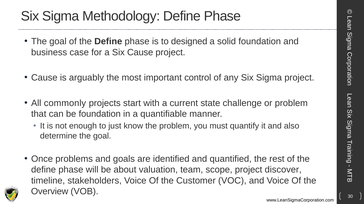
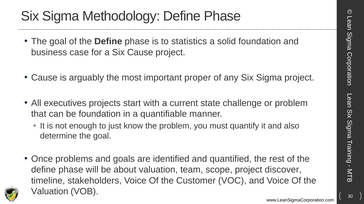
designed: designed -> statistics (189, 42)
control: control -> proper (198, 78)
commonly: commonly -> executives (65, 103)
Overview: Overview -> Valuation (50, 192)
